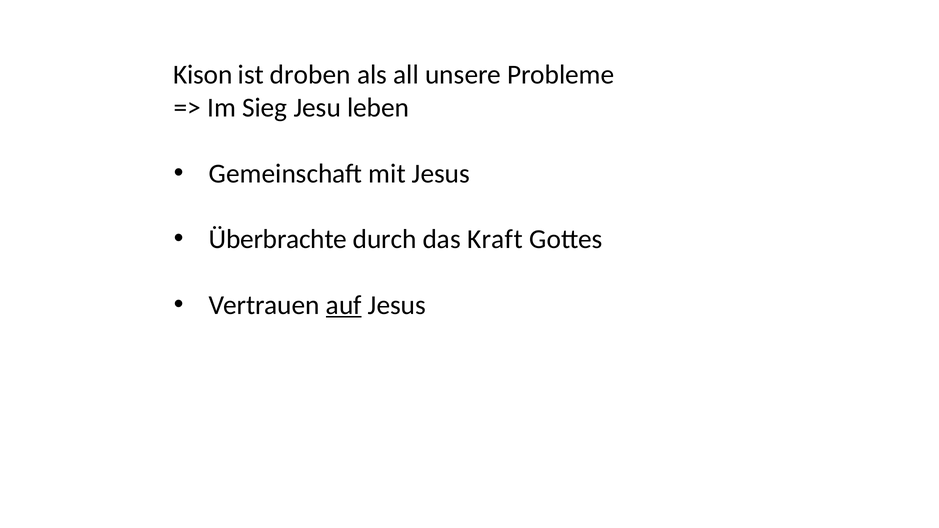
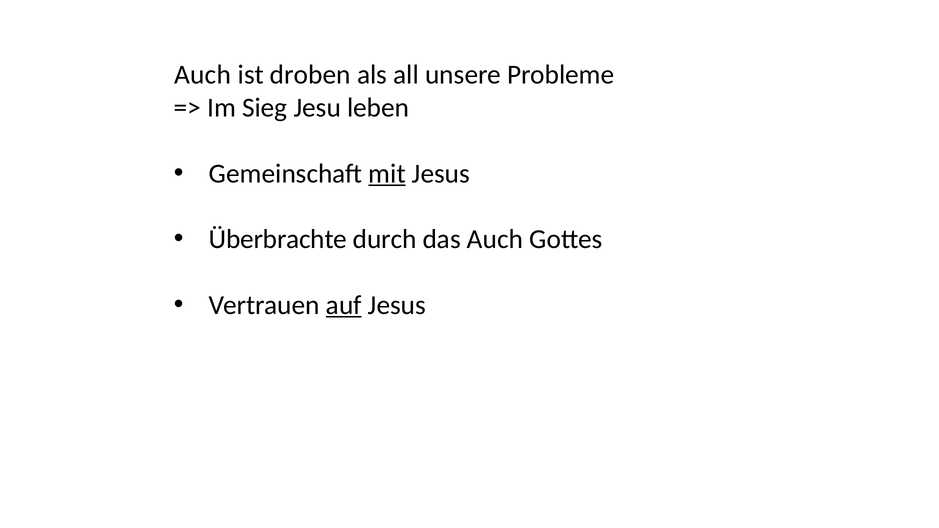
Kison: Kison -> Auch (203, 75)
mit underline: none -> present (387, 174)
das Kraft: Kraft -> Auch (495, 239)
